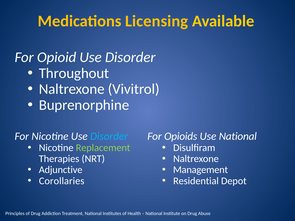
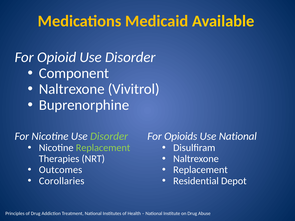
Licensing: Licensing -> Medicaid (157, 21)
Throughout: Throughout -> Component (74, 73)
Disorder colour: light blue -> light green (109, 136)
Adjunctive: Adjunctive -> Outcomes (61, 170)
Management: Management -> Replacement (200, 170)
